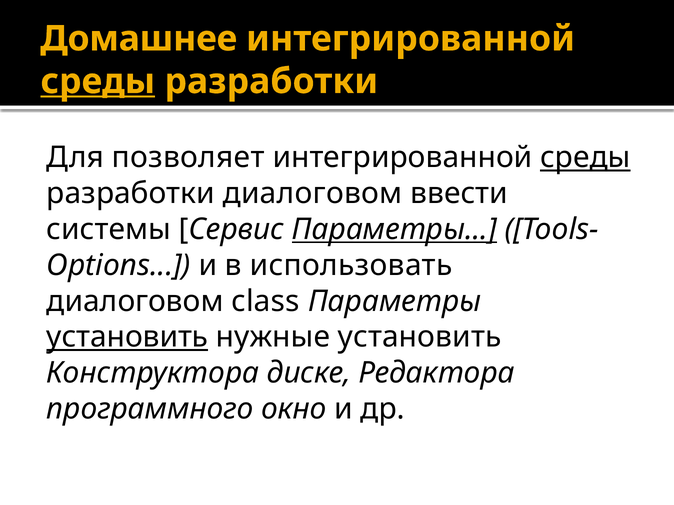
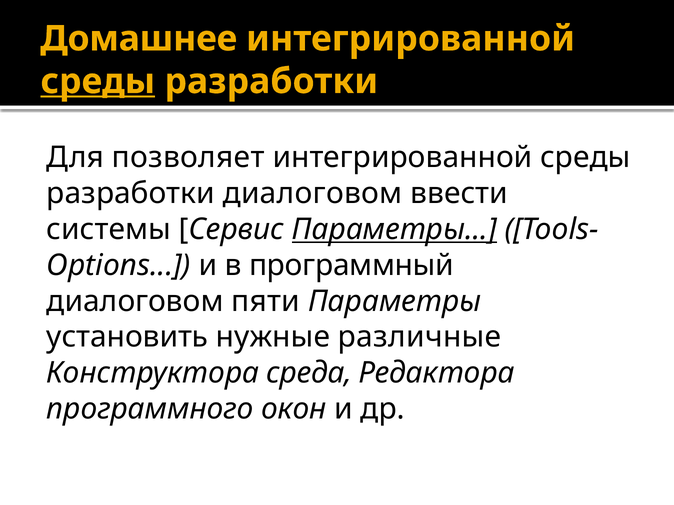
среды underline: present -> none (585, 158)
использовать: использовать -> программный (351, 266)
class: class -> пяти (266, 301)
установить underline: present -> none (127, 337)
нужные установить: установить -> различные (420, 337)
диске: диске -> среда (309, 373)
окно: окно -> окон (294, 409)
